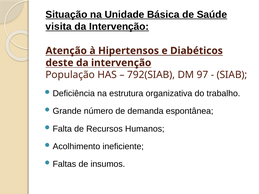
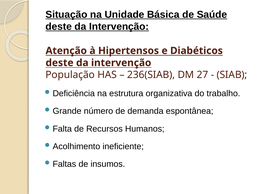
visita: visita -> deste (59, 27)
792(SIAB: 792(SIAB -> 236(SIAB (151, 75)
97: 97 -> 27 (202, 75)
